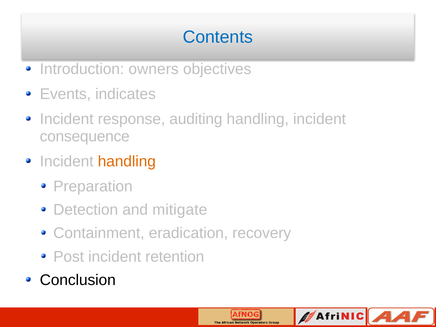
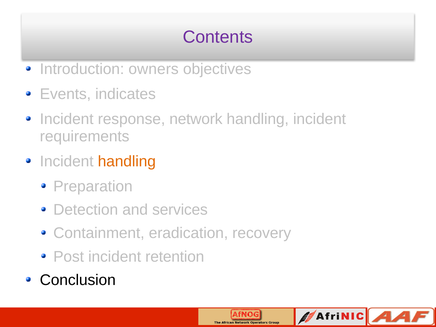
Contents colour: blue -> purple (218, 37)
auditing: auditing -> network (196, 119)
consequence: consequence -> requirements (85, 136)
mitigate: mitigate -> services (180, 210)
